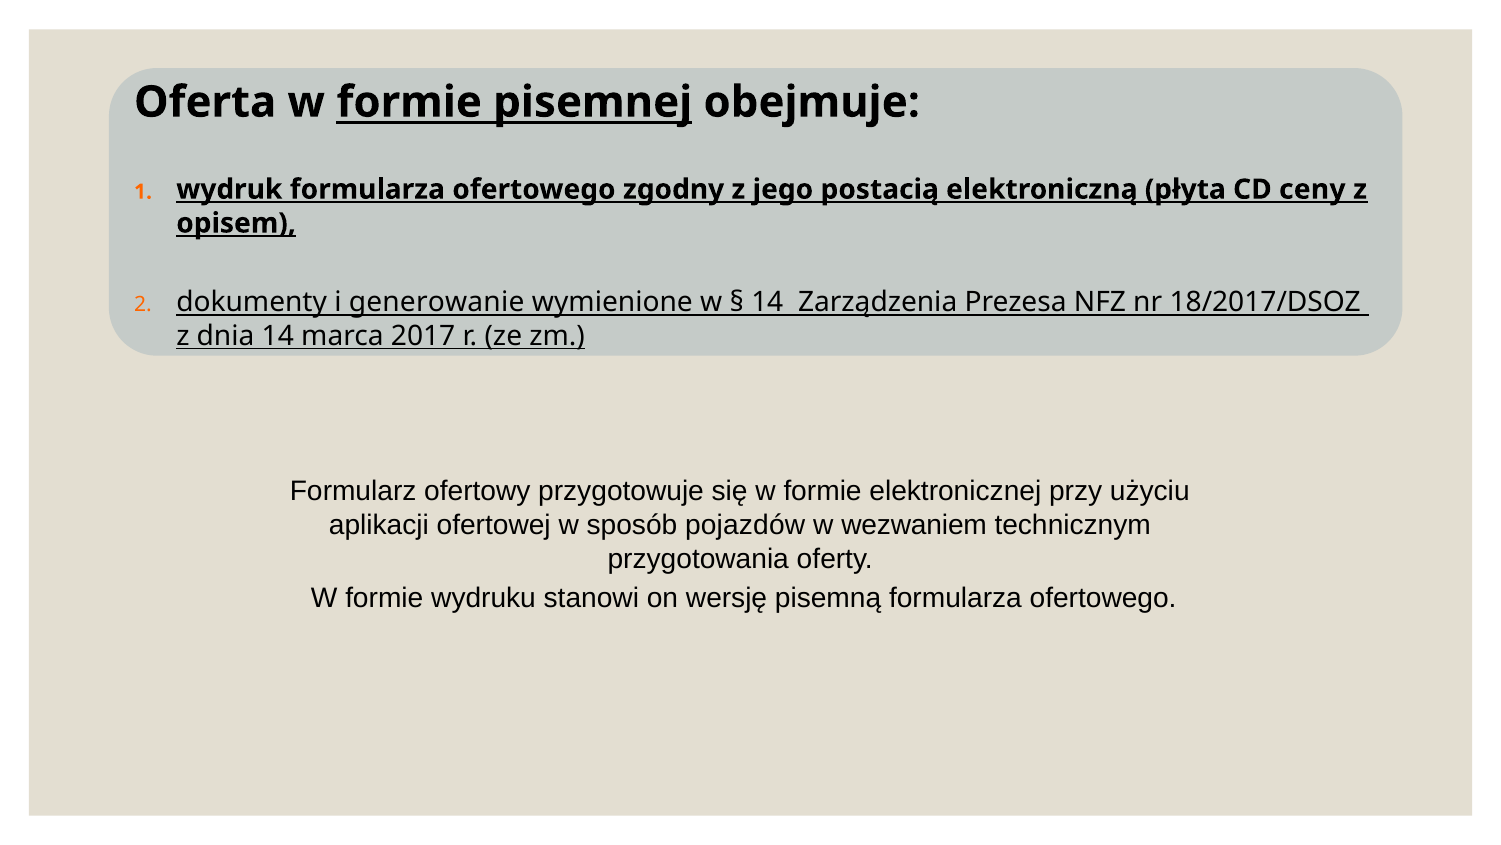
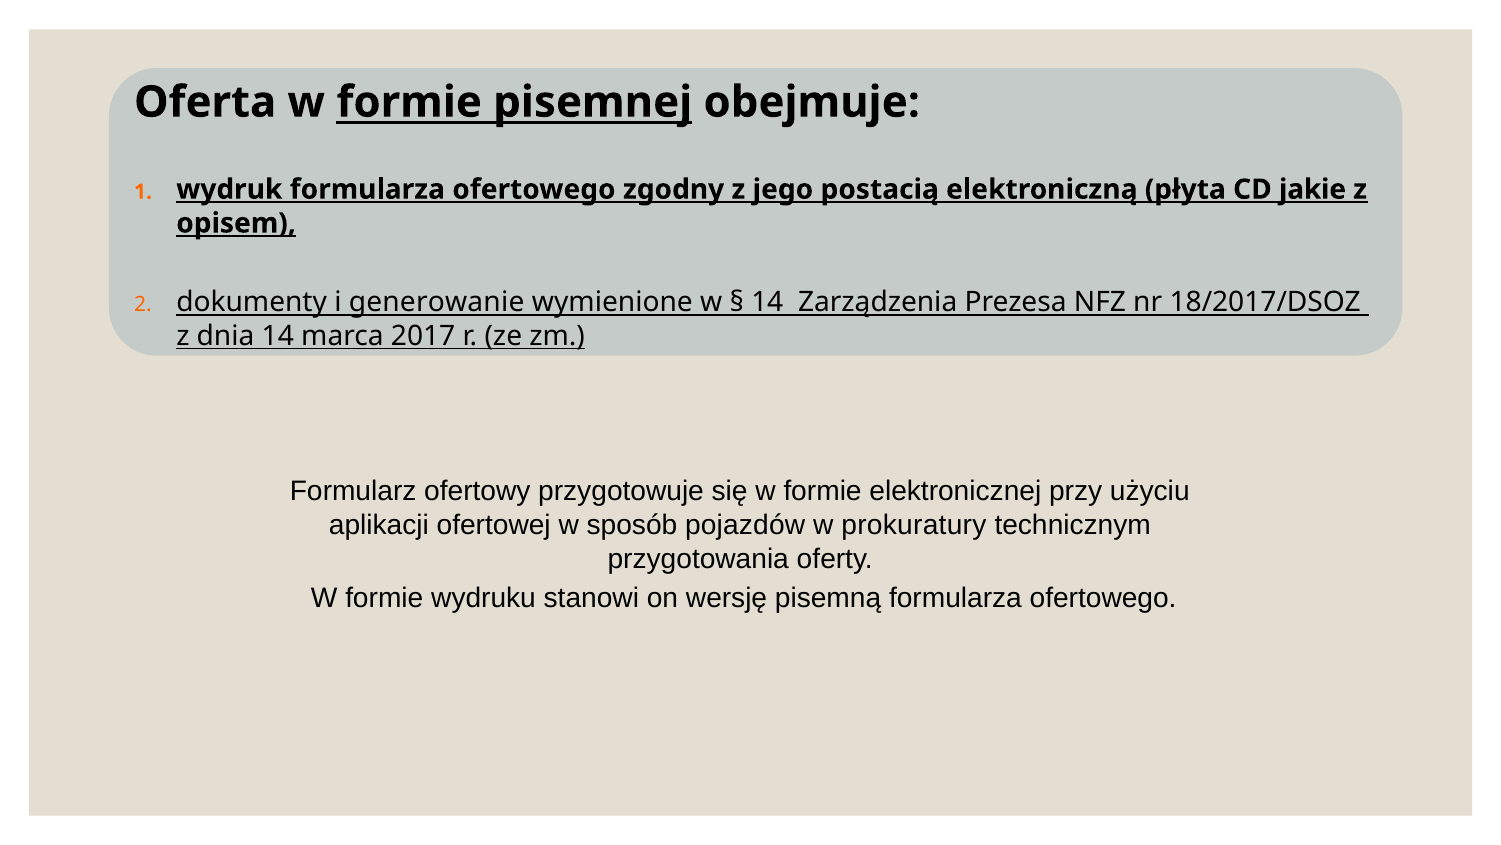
ceny: ceny -> jakie (1313, 189)
wezwaniem: wezwaniem -> prokuratury (914, 525)
